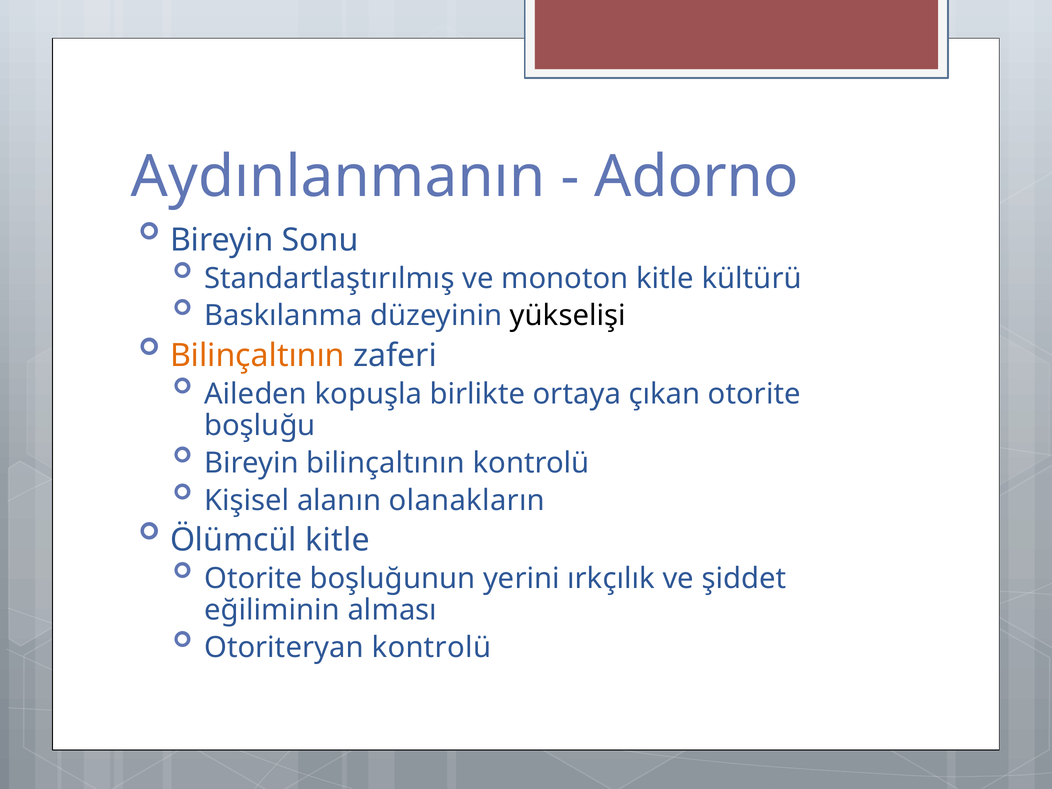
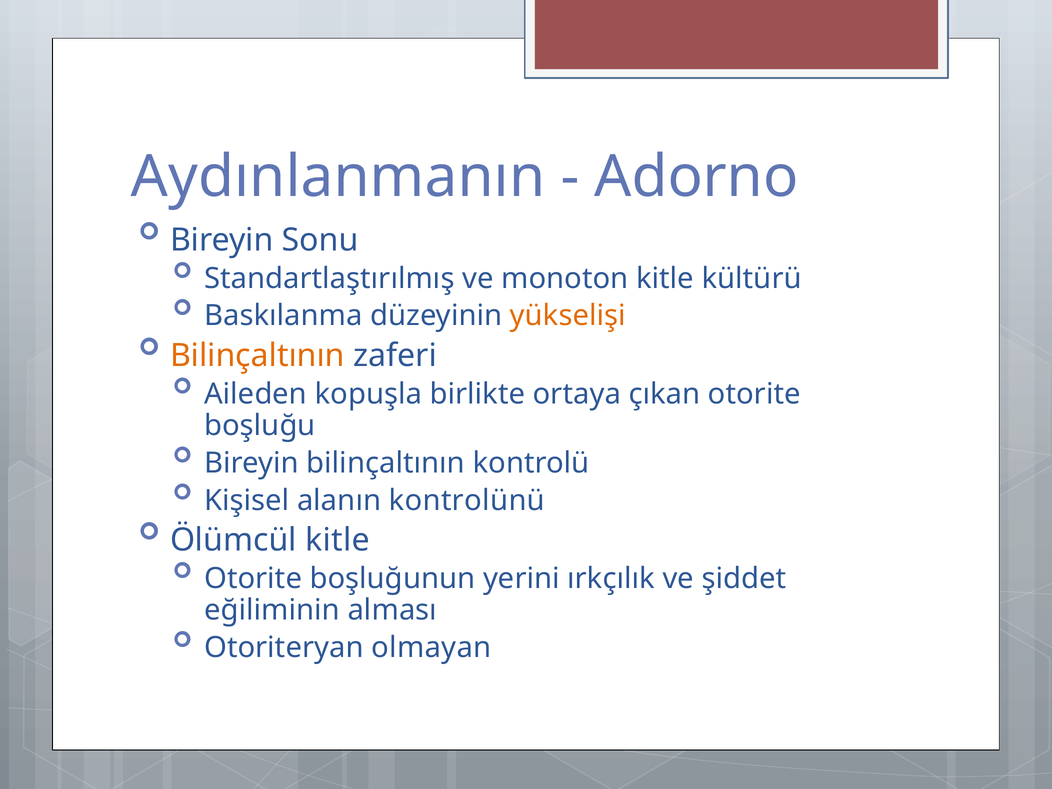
yükselişi colour: black -> orange (568, 316)
olanakların: olanakların -> kontrolünü (467, 500)
Otoriteryan kontrolü: kontrolü -> olmayan (431, 648)
